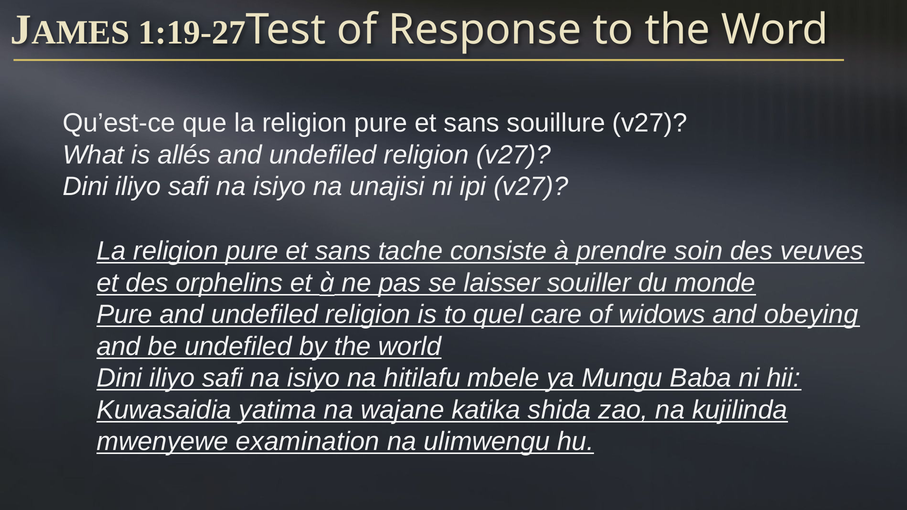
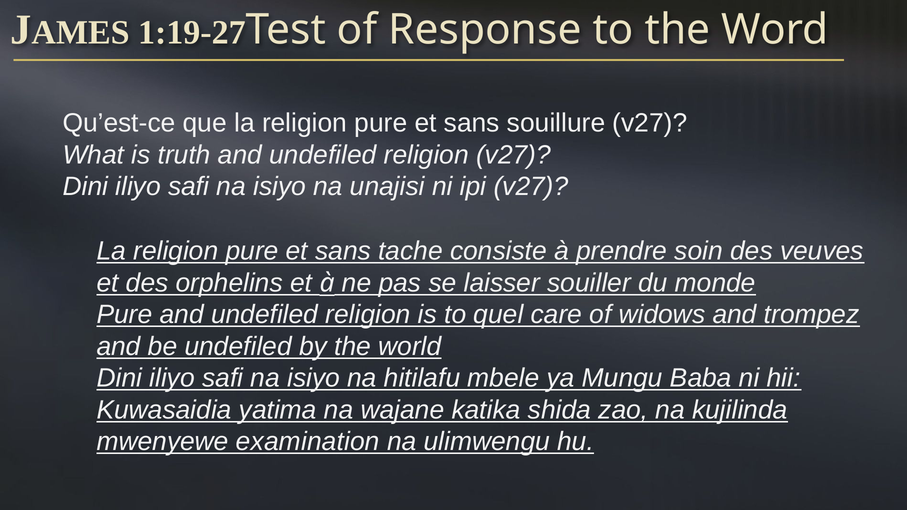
allés: allés -> truth (184, 155)
obeying: obeying -> trompez (812, 315)
